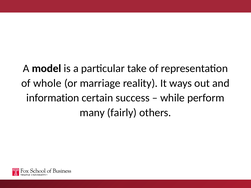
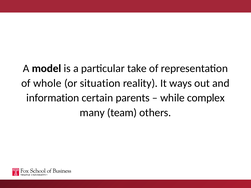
marriage: marriage -> situation (100, 83)
success: success -> parents (133, 98)
perform: perform -> complex (206, 98)
fairly: fairly -> team (122, 113)
